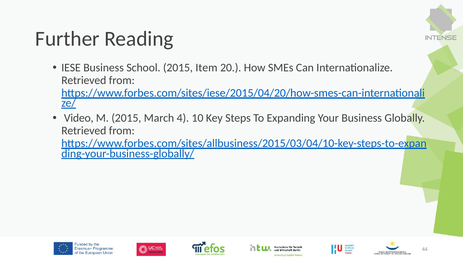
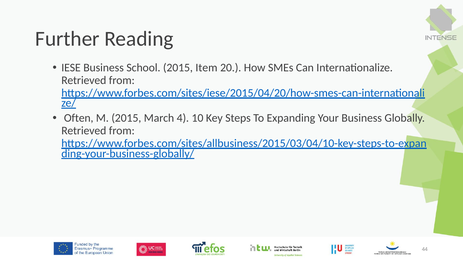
Video: Video -> Often (79, 118)
